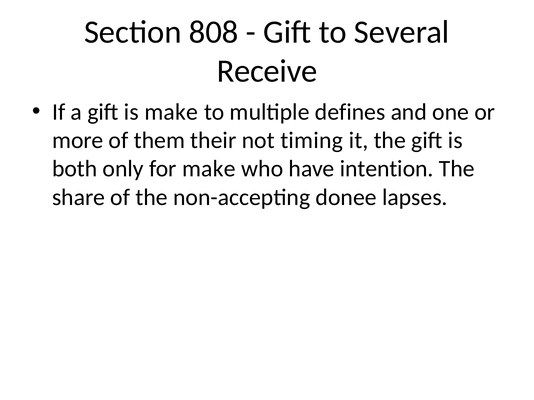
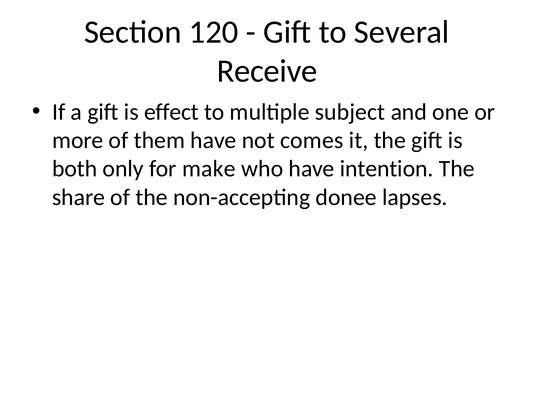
808: 808 -> 120 (214, 32)
is make: make -> effect (172, 112)
defines: defines -> subject (350, 112)
them their: their -> have (213, 141)
timing: timing -> comes (312, 141)
